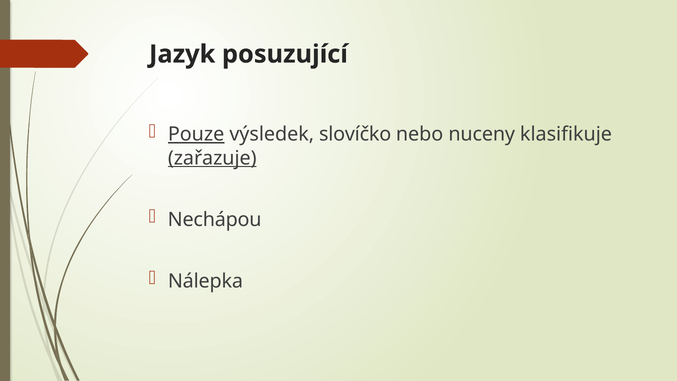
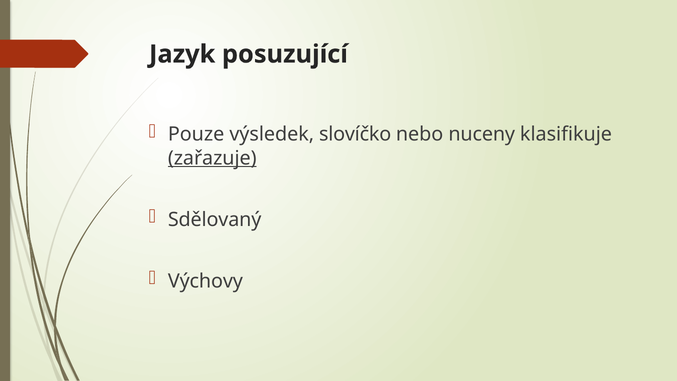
Pouze underline: present -> none (196, 134)
Nechápou: Nechápou -> Sdělovaný (215, 219)
Nálepka: Nálepka -> Výchovy (205, 281)
